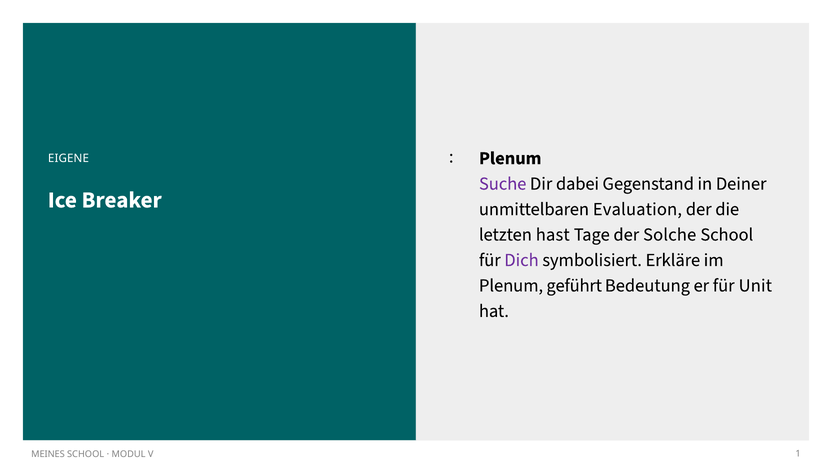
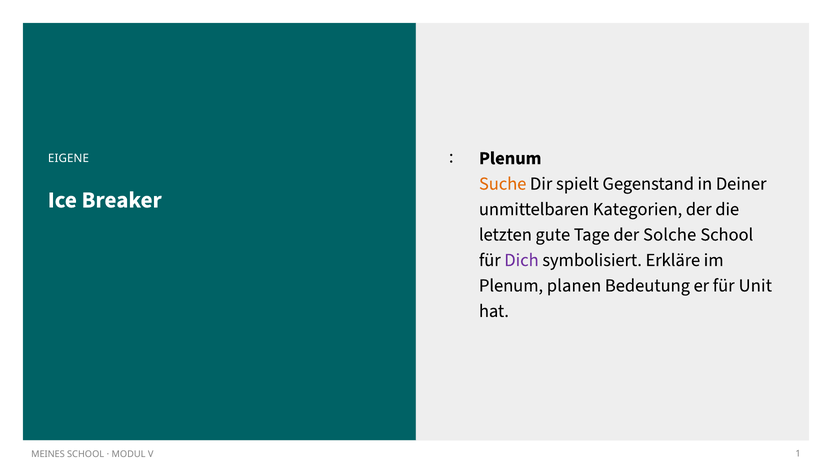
Suche colour: purple -> orange (503, 184)
dabei: dabei -> spielt (577, 184)
Evaluation: Evaluation -> Kategorien (638, 209)
hast: hast -> gute (553, 234)
geführt: geführt -> planen (574, 285)
